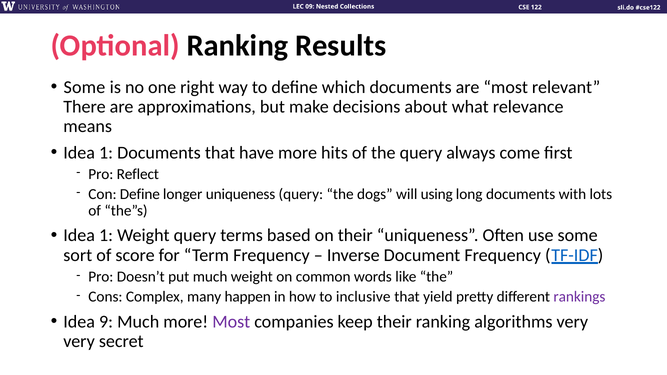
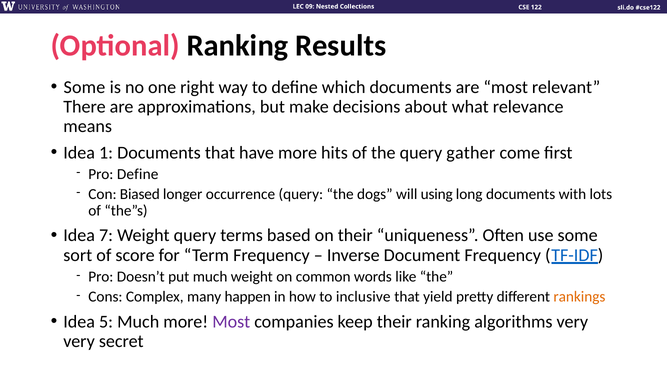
always: always -> gather (471, 153)
Pro Reflect: Reflect -> Define (138, 174)
Con Define: Define -> Biased (140, 194)
longer uniqueness: uniqueness -> occurrence (240, 194)
1: 1 -> 7 (106, 236)
rankings colour: purple -> orange (579, 297)
9: 9 -> 5 (106, 322)
